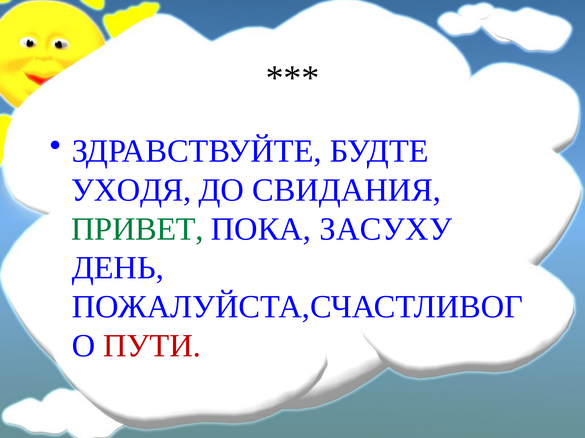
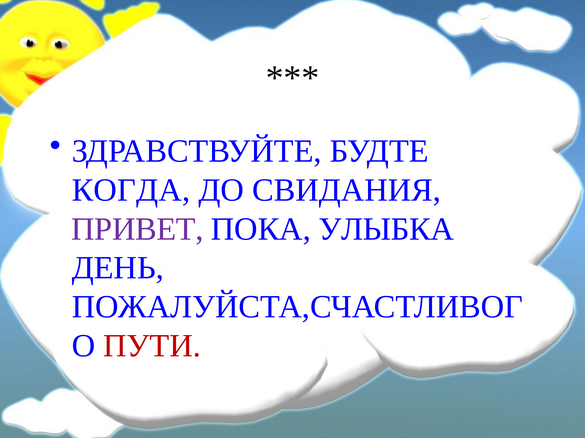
УХОДЯ: УХОДЯ -> КОГДА (131, 190)
ПРИВЕТ colour: green -> purple (137, 229)
ЗАСУХУ: ЗАСУХУ -> УЛЫБКА (386, 229)
